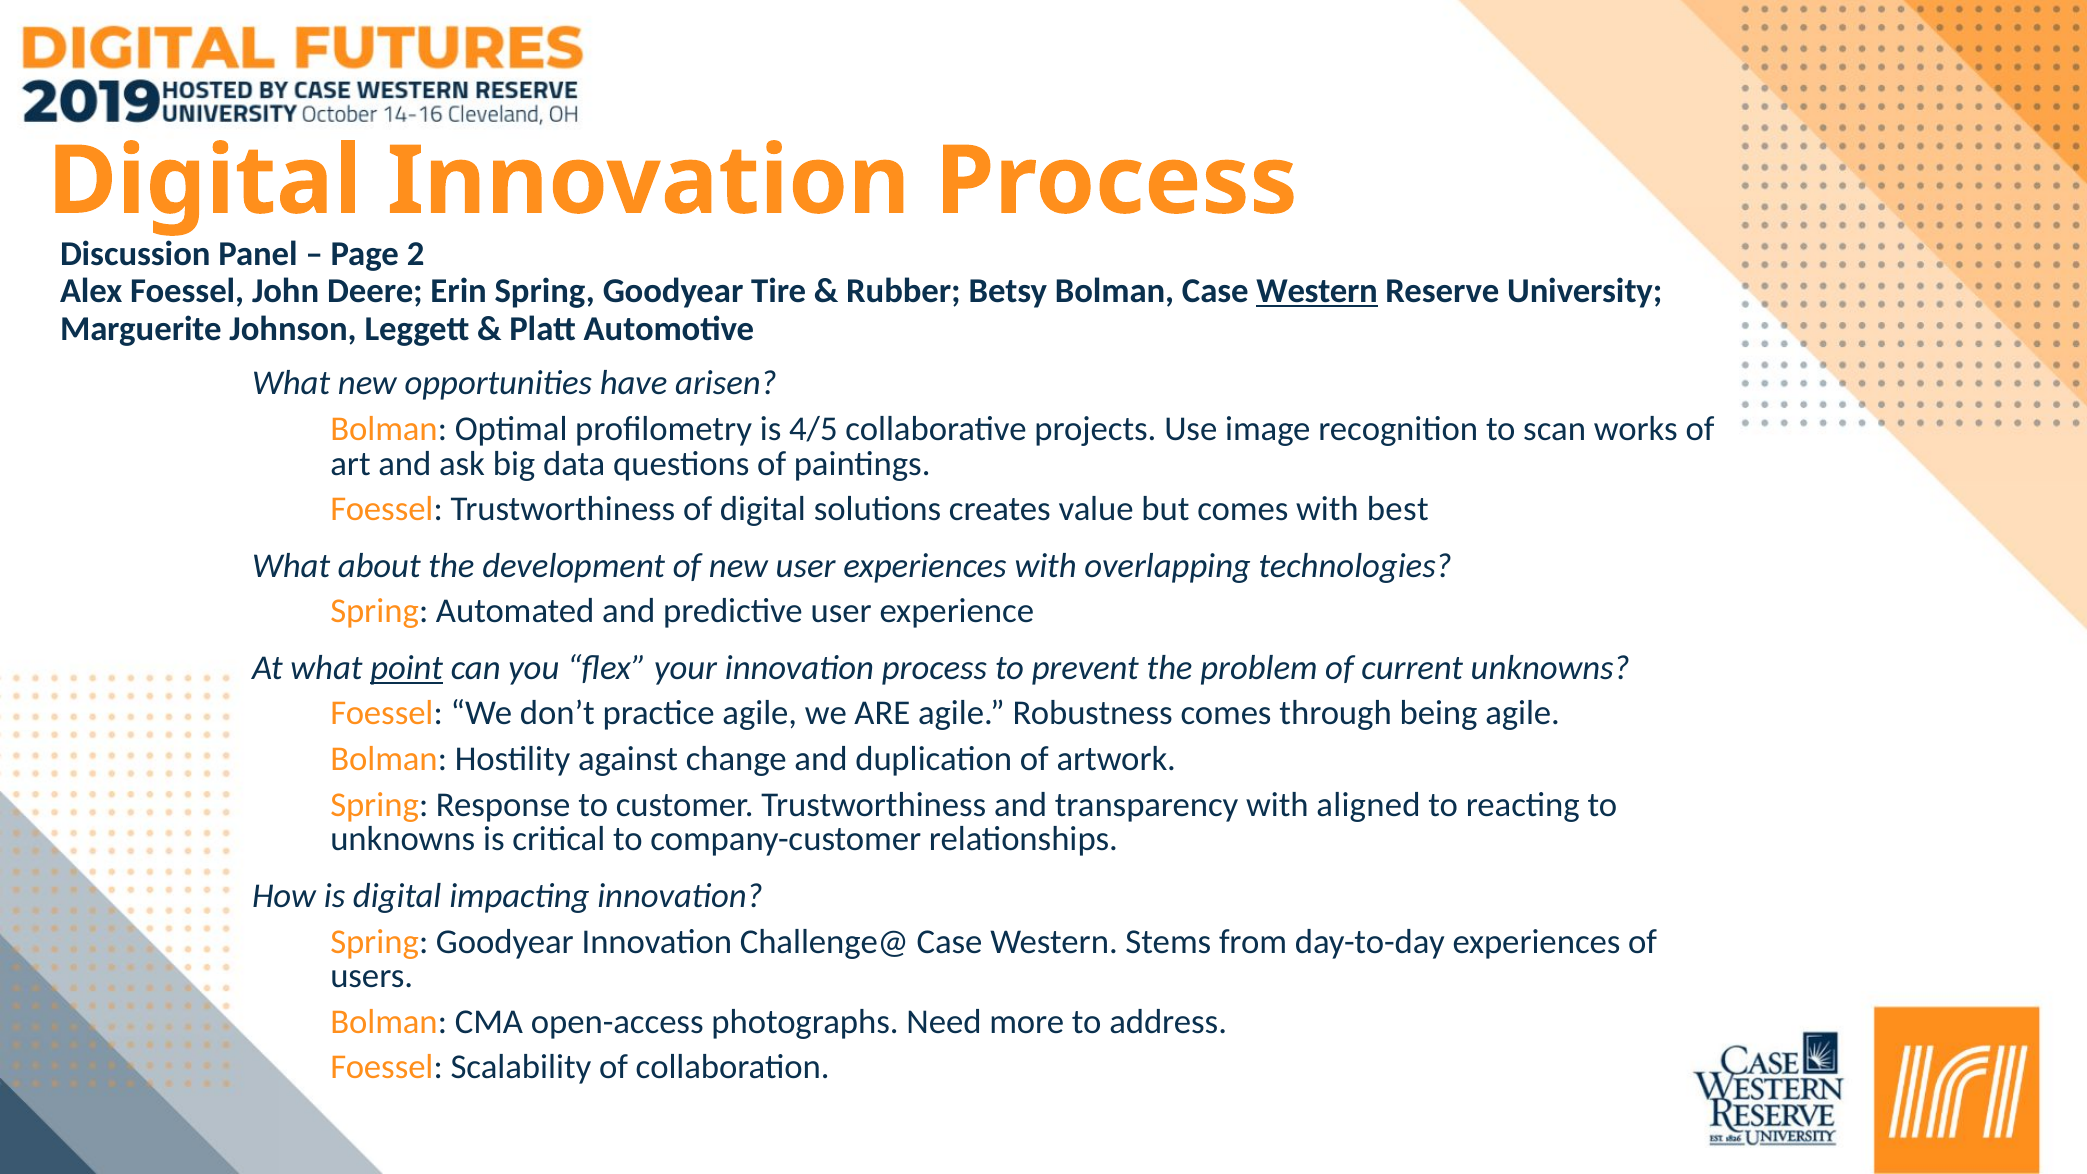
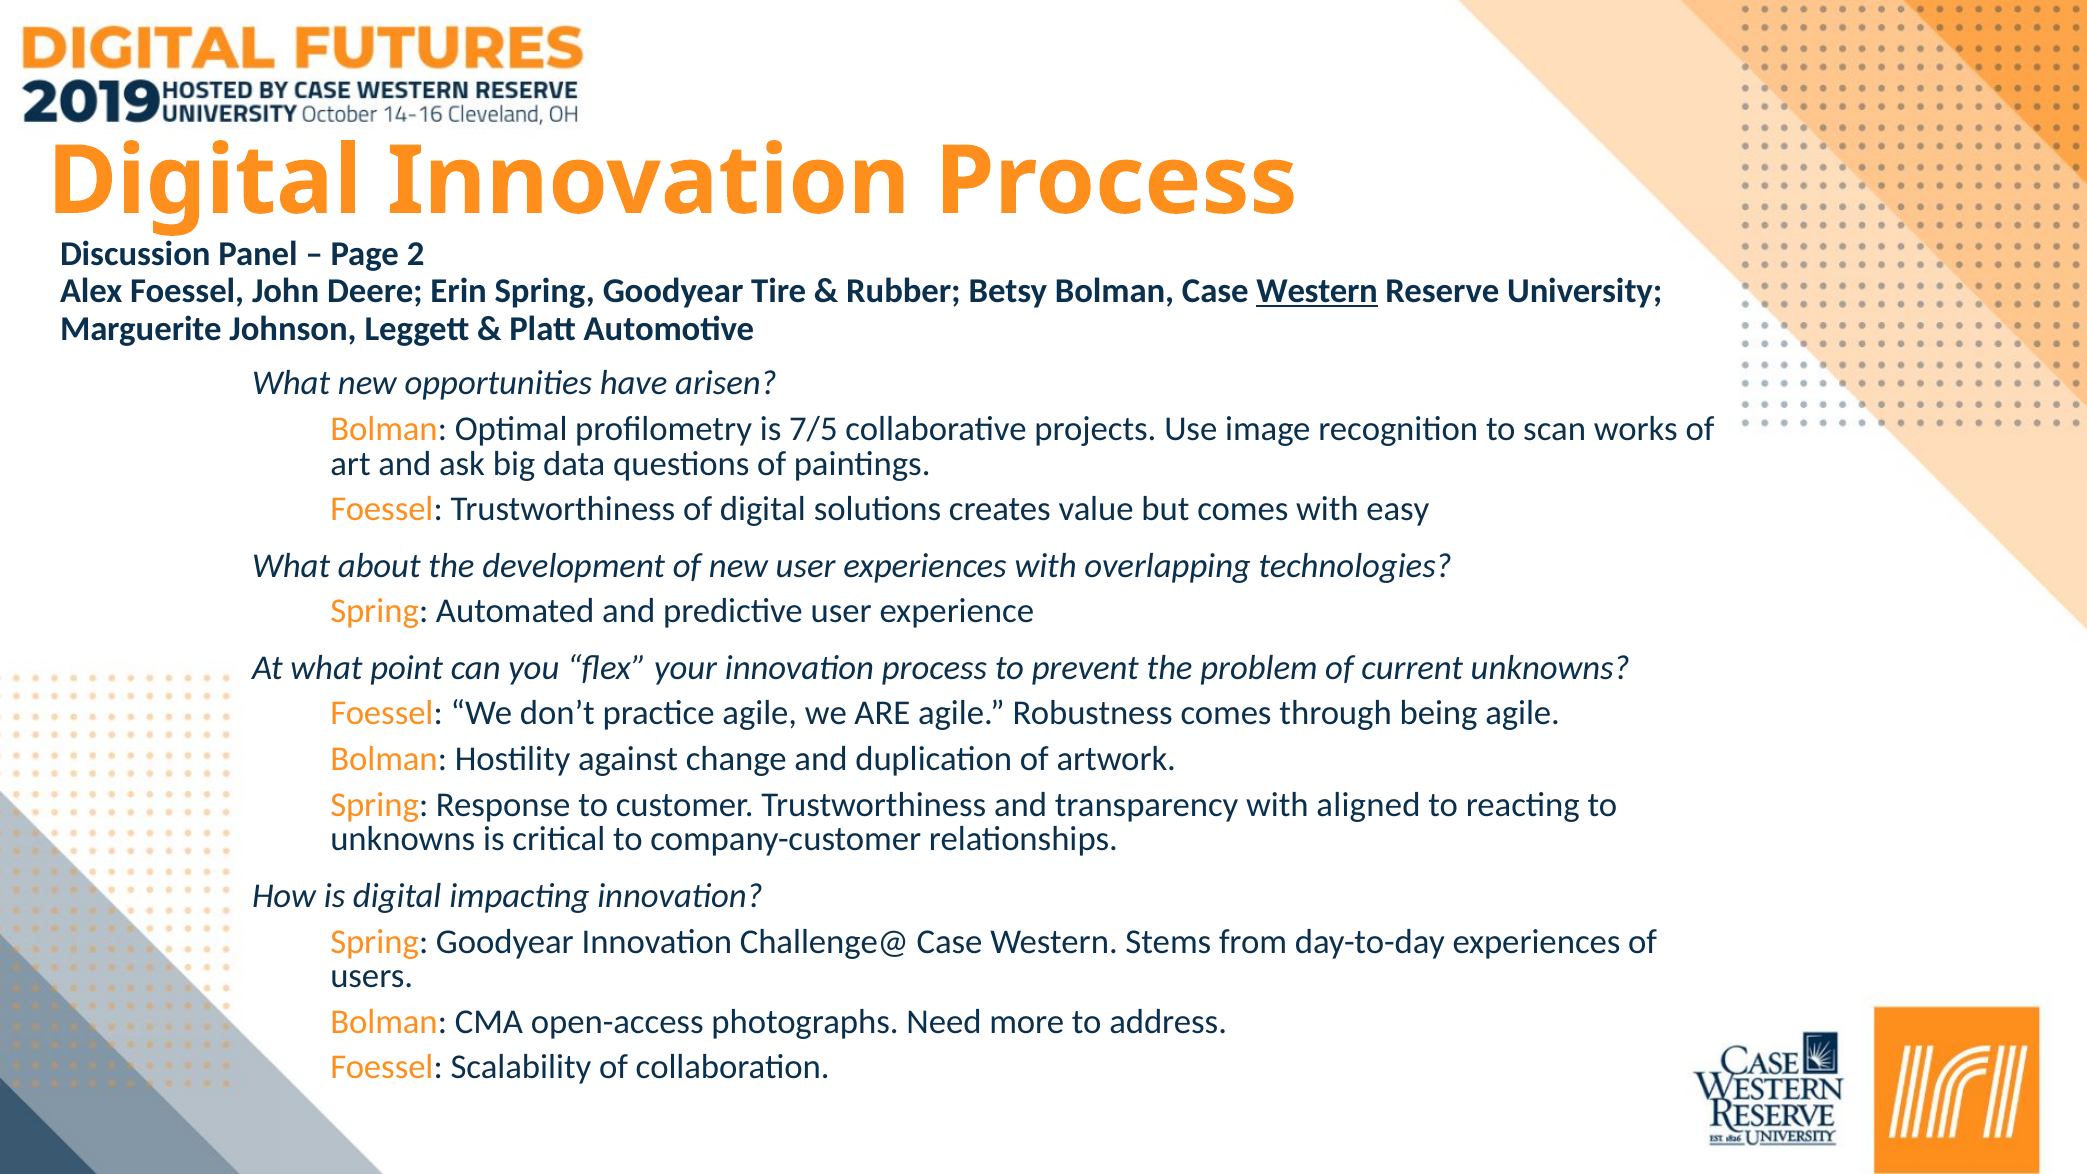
4/5: 4/5 -> 7/5 (813, 429)
best: best -> easy (1398, 509)
point underline: present -> none (407, 668)
